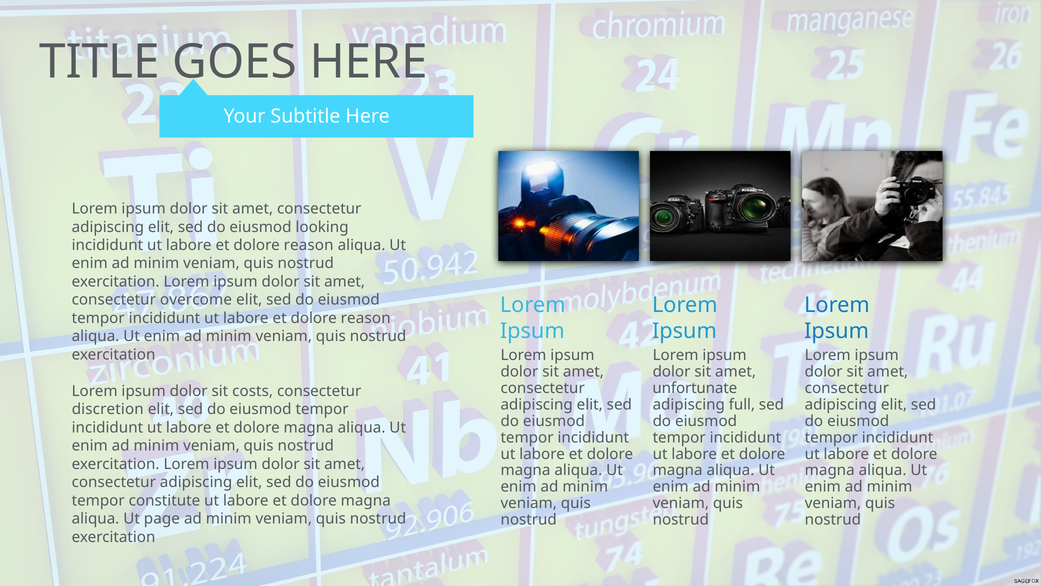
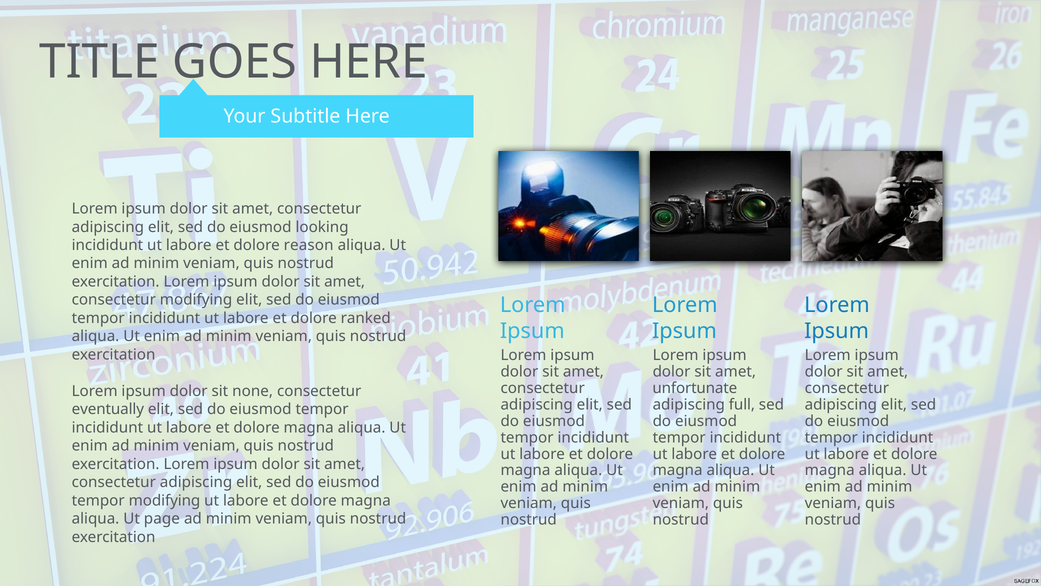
consectetur overcome: overcome -> modifying (196, 300)
reason: reason -> ranked (366, 318)
costs: costs -> none (253, 391)
discretion: discretion -> eventually (108, 409)
tempor constitute: constitute -> modifying (165, 500)
